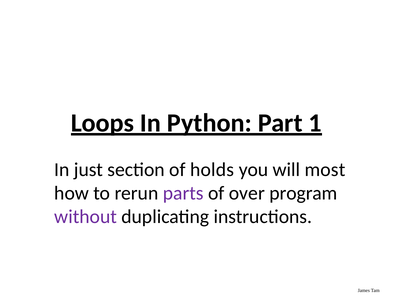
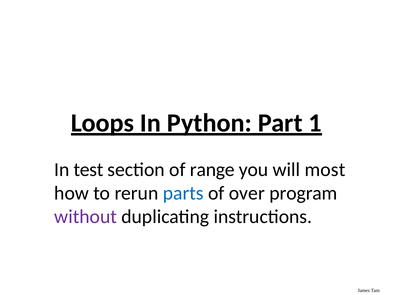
just: just -> test (89, 169)
holds: holds -> range (212, 169)
parts colour: purple -> blue (183, 193)
